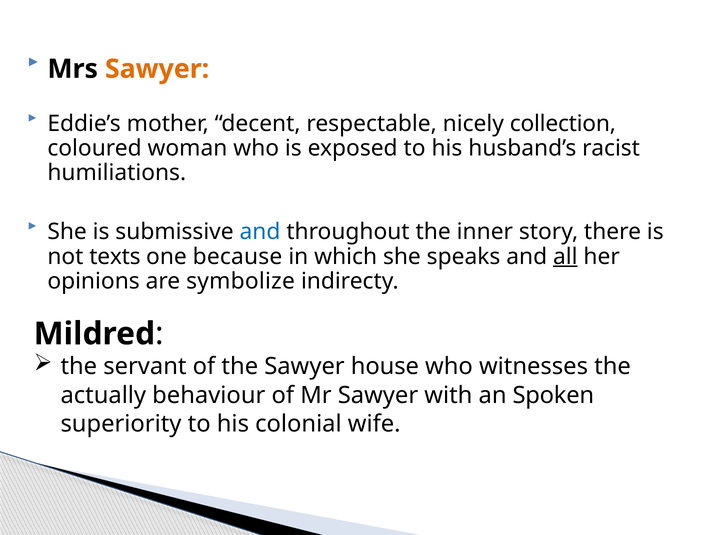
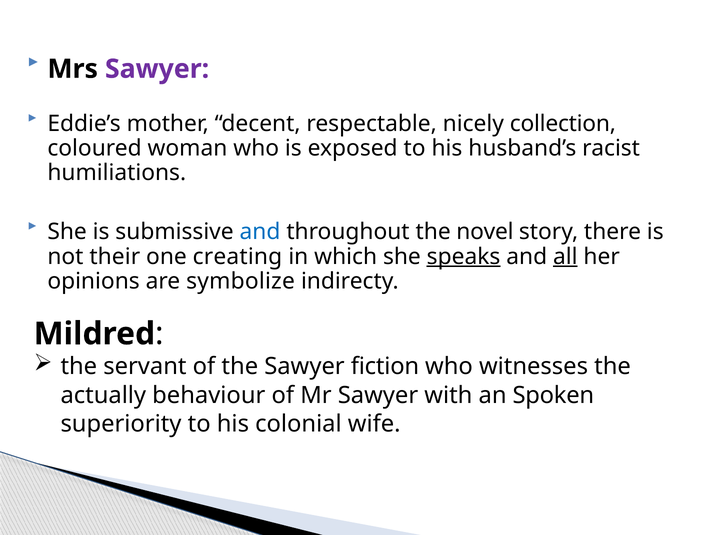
Sawyer colour: orange -> purple (157, 69)
inner: inner -> novel (485, 232)
texts: texts -> their (115, 256)
because: because -> creating (237, 256)
speaks underline: none -> present (464, 256)
house: house -> fiction (385, 366)
